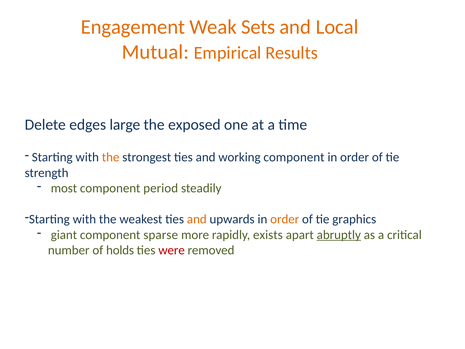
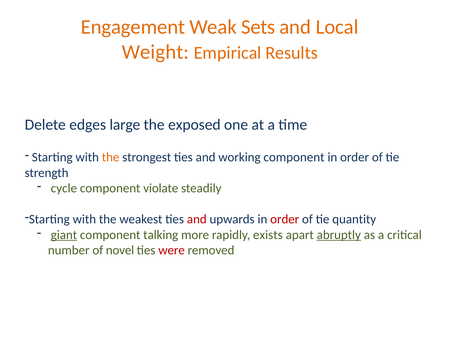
Mutual: Mutual -> Weight (155, 52)
most: most -> cycle (64, 188)
period: period -> violate (161, 188)
and colour: orange -> red (197, 219)
order colour: orange -> red (285, 219)
graphics: graphics -> quantity (354, 219)
giant underline: none -> present (64, 235)
sparse: sparse -> talking (161, 235)
holds: holds -> novel (120, 250)
